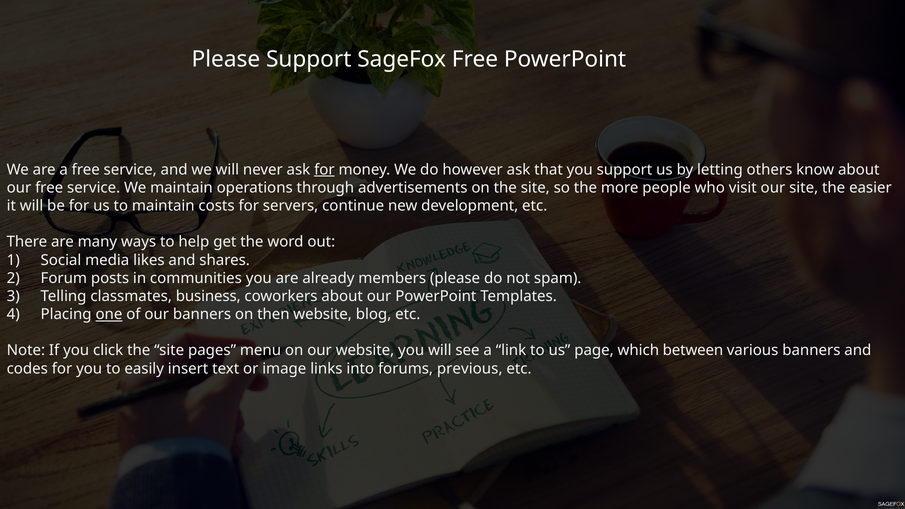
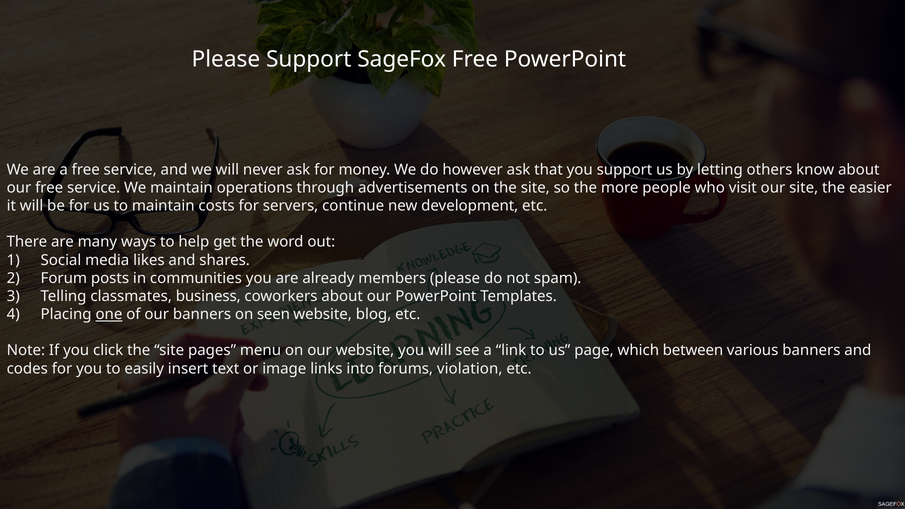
for underline: present -> none (324, 170)
then: then -> seen (273, 314)
previous: previous -> violation (470, 369)
